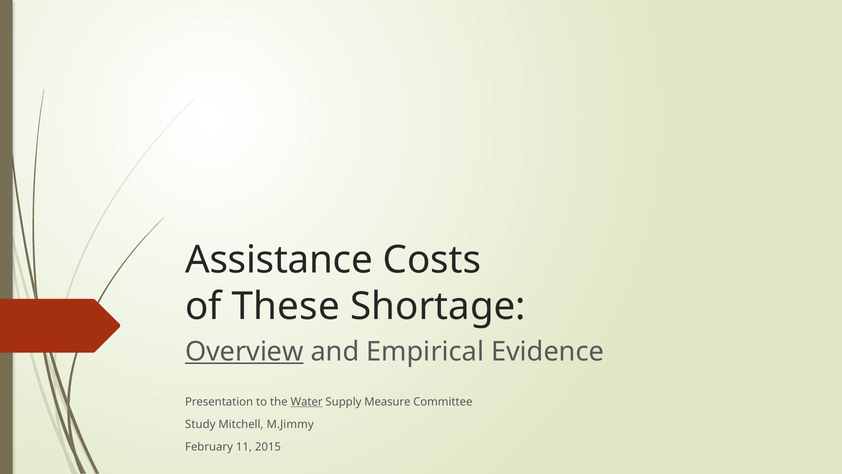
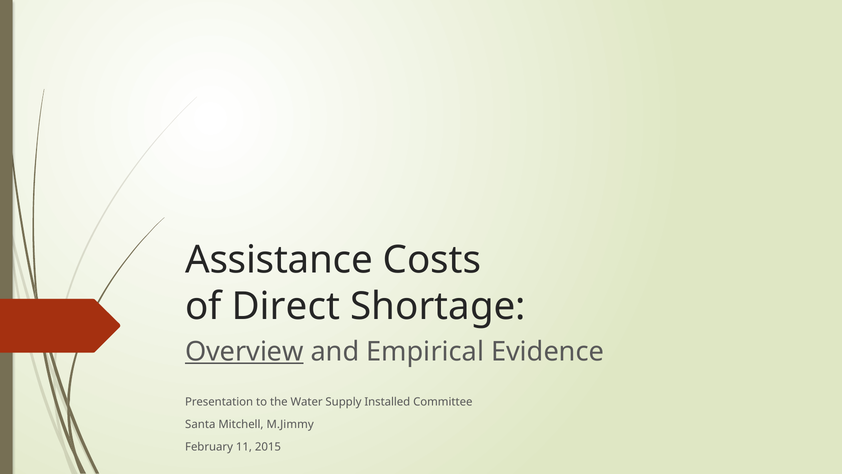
These: These -> Direct (286, 306)
Water underline: present -> none (307, 401)
Measure: Measure -> Installed (387, 401)
Study: Study -> Santa (200, 424)
